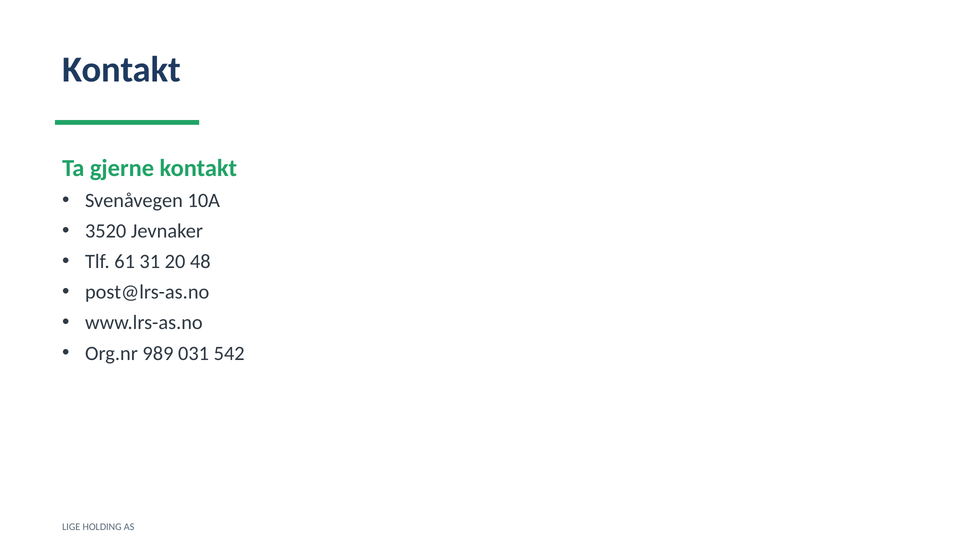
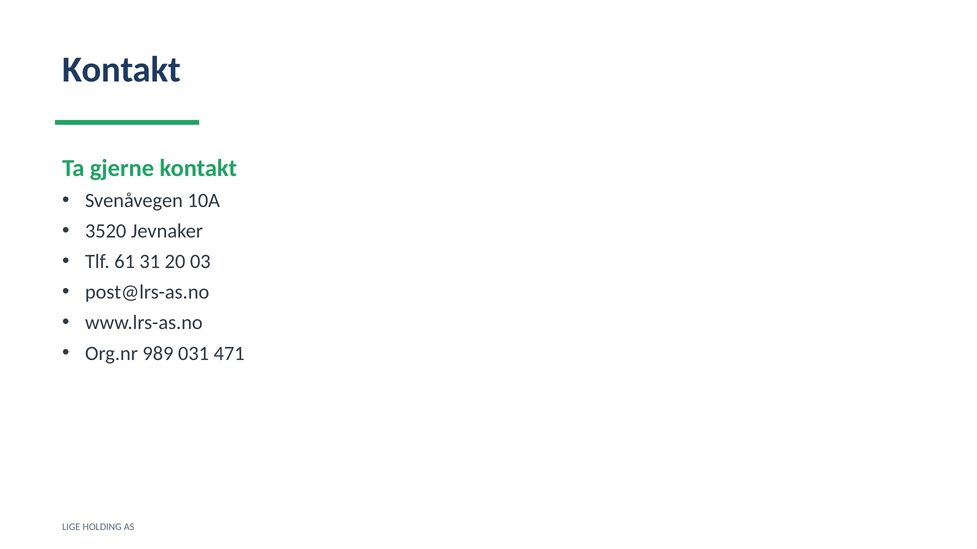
48: 48 -> 03 (200, 262)
542: 542 -> 471 (229, 354)
